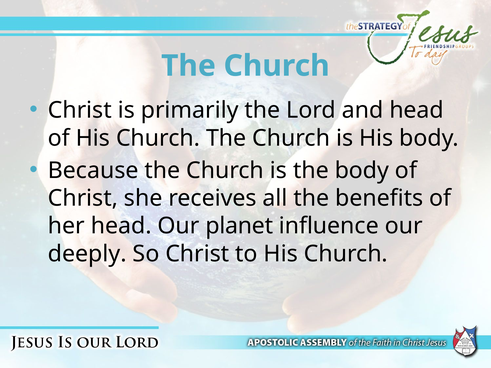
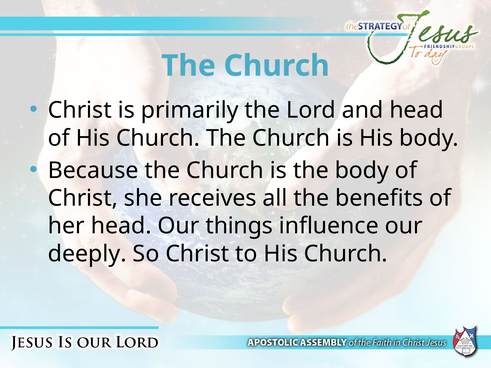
planet: planet -> things (239, 226)
